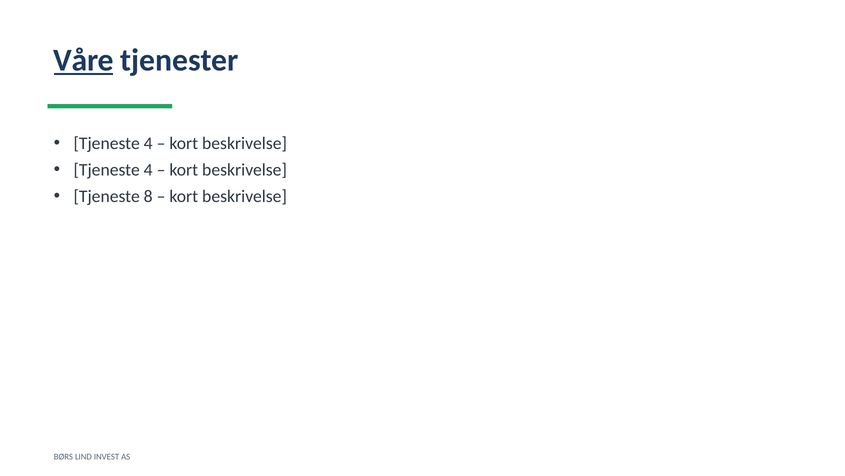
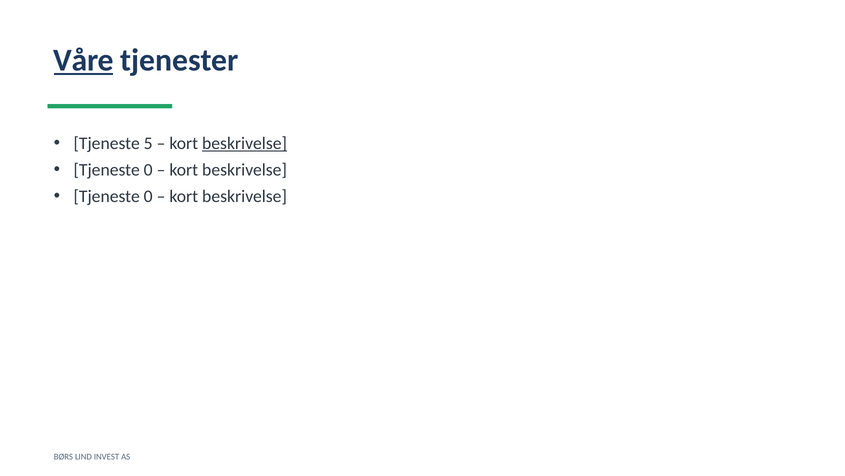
4: 4 -> 5 (148, 143)
beskrivelse underline: none -> present (245, 143)
4: 4 -> 0 (148, 170)
8: 8 -> 0 (148, 196)
